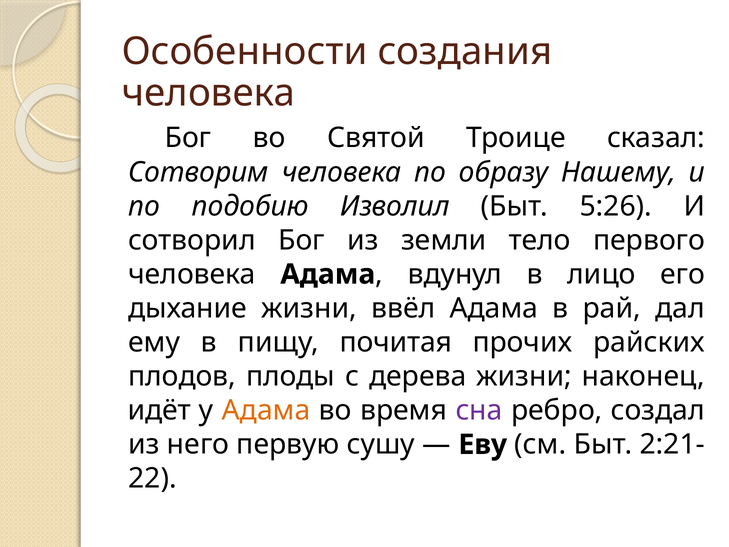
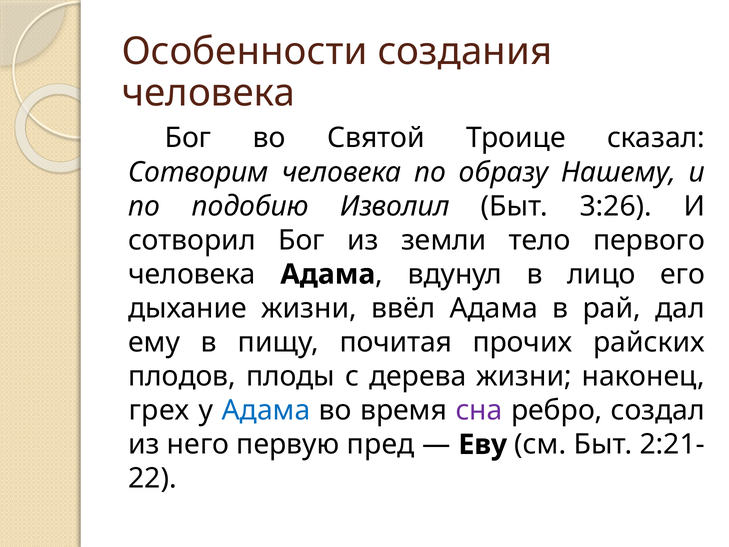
5:26: 5:26 -> 3:26 (616, 206)
идёт: идёт -> грех (159, 410)
Адама colour: orange -> blue (266, 410)
сушу: сушу -> пред (381, 444)
